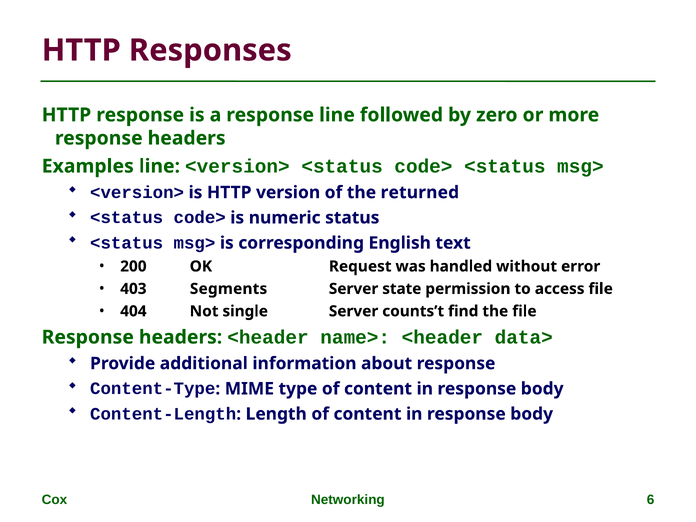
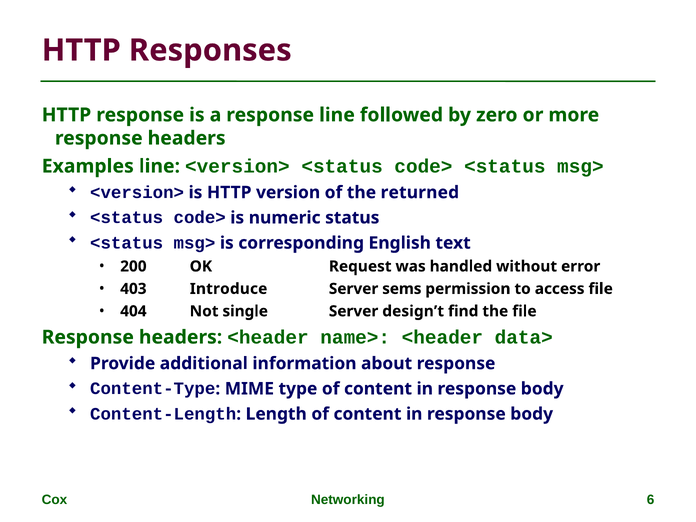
Segments: Segments -> Introduce (229, 289)
state: state -> sems (402, 289)
counts’t: counts’t -> design’t (413, 311)
